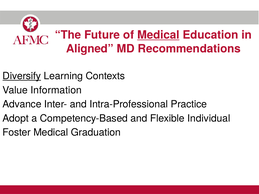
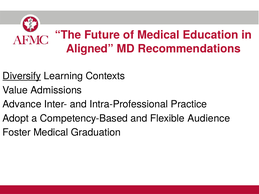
Medical underline: present -> none (158, 35)
Information: Information -> Admissions (56, 90)
Individual: Individual -> Audience (209, 118)
